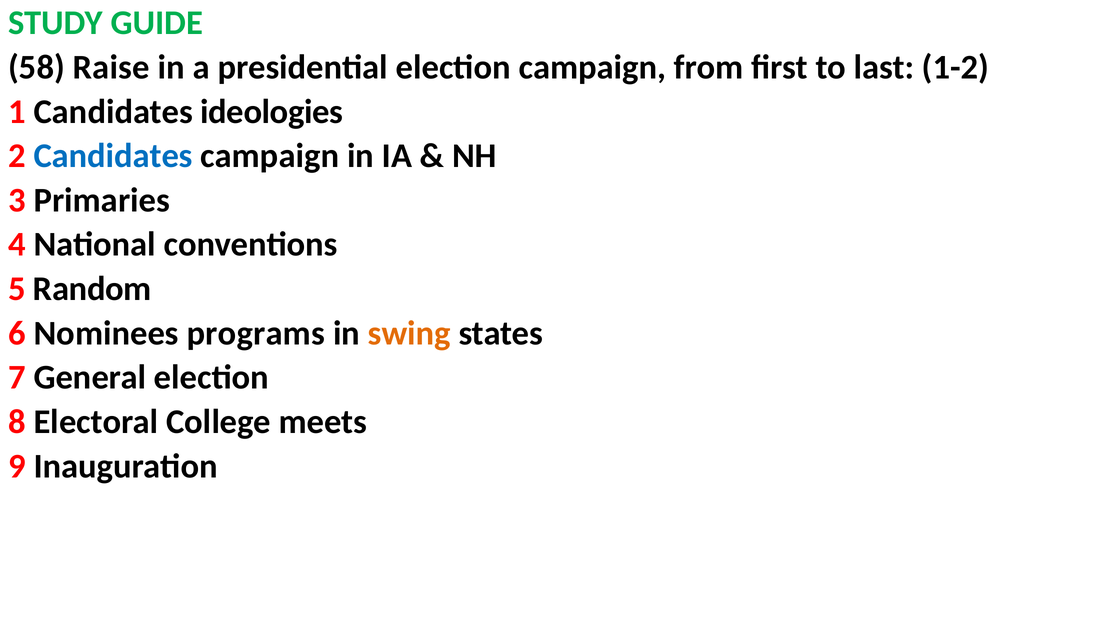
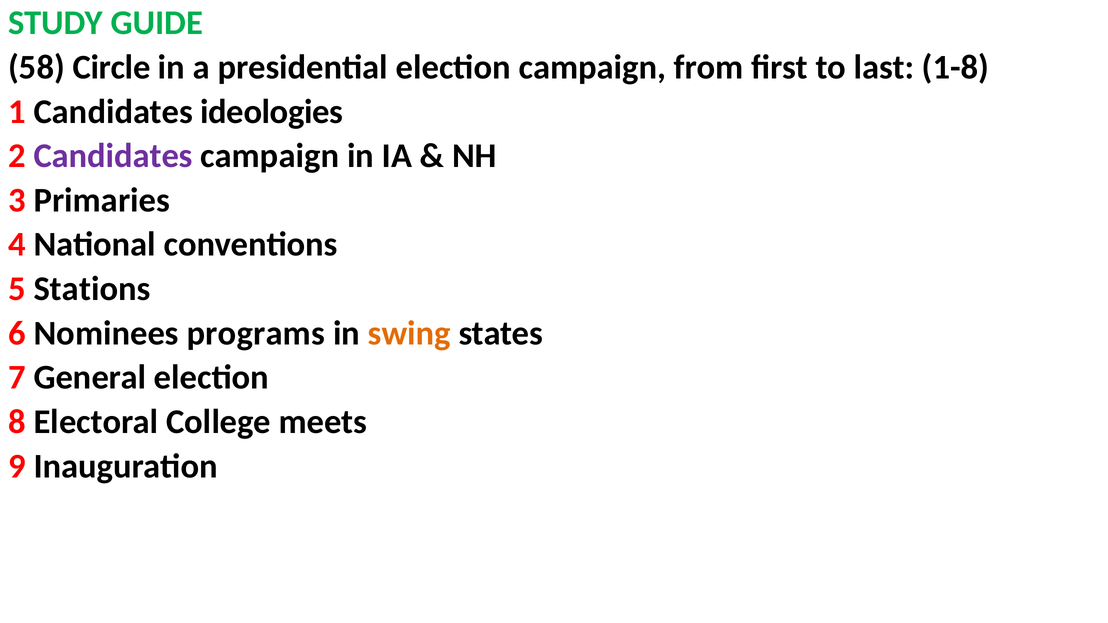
Raise: Raise -> Circle (112, 67)
1-2: 1-2 -> 1-8 (955, 67)
Candidates colour: blue -> purple (113, 156)
Random: Random -> Stations (92, 289)
